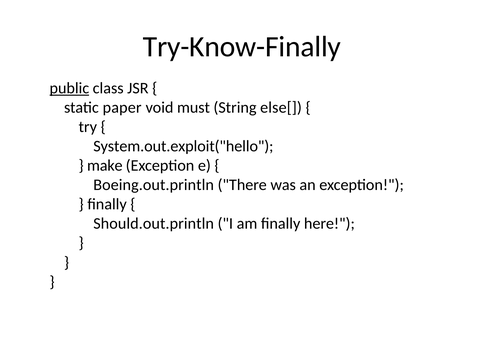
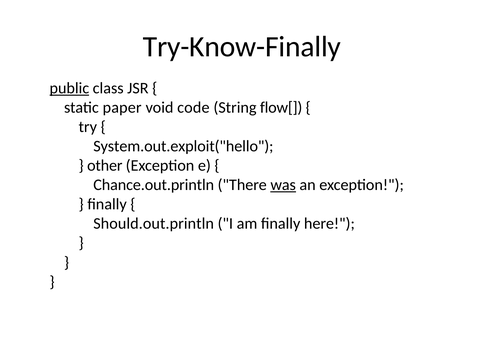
must: must -> code (193, 107)
else[: else[ -> flow[ (281, 107)
make: make -> other (105, 166)
Boeing.out.println: Boeing.out.println -> Chance.out.println (154, 185)
was underline: none -> present (283, 185)
